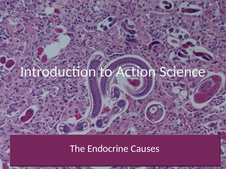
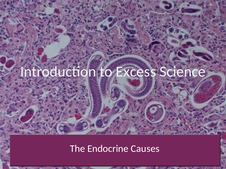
Action: Action -> Excess (136, 72)
